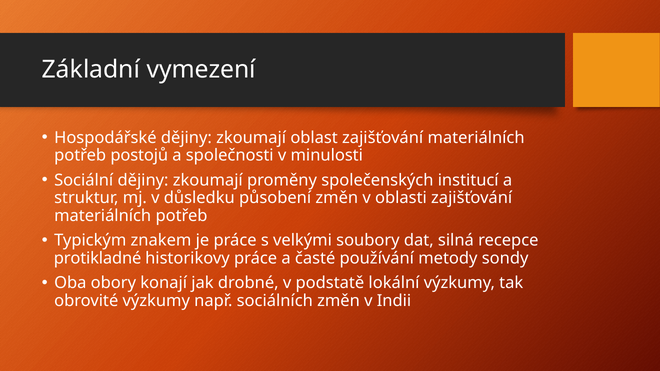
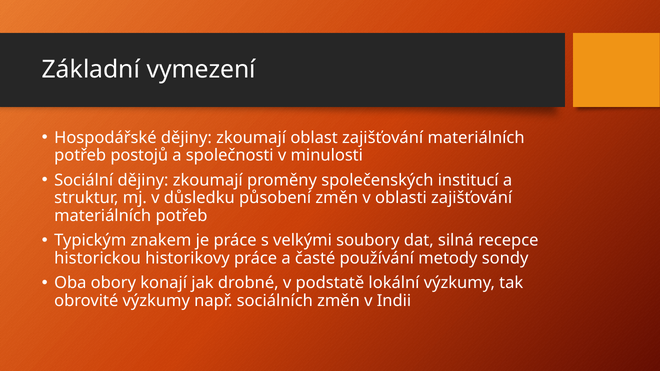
protikladné: protikladné -> historickou (98, 258)
